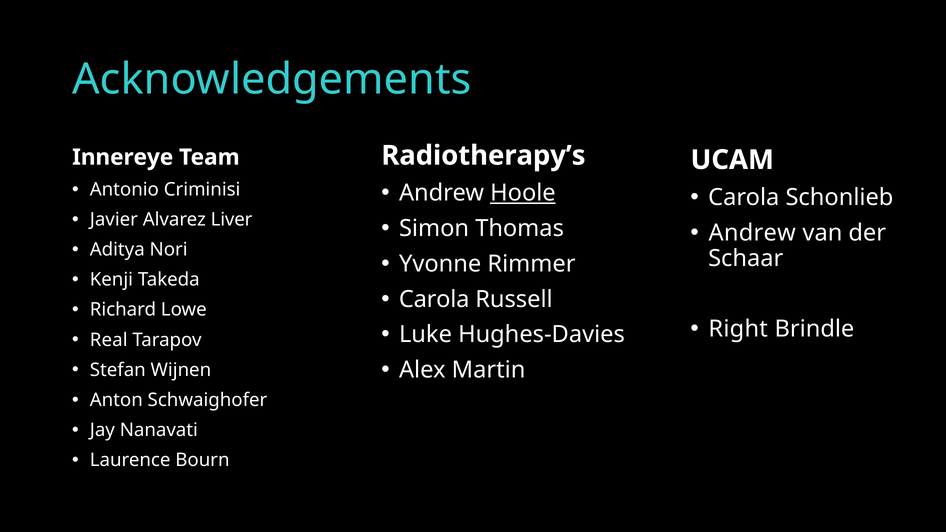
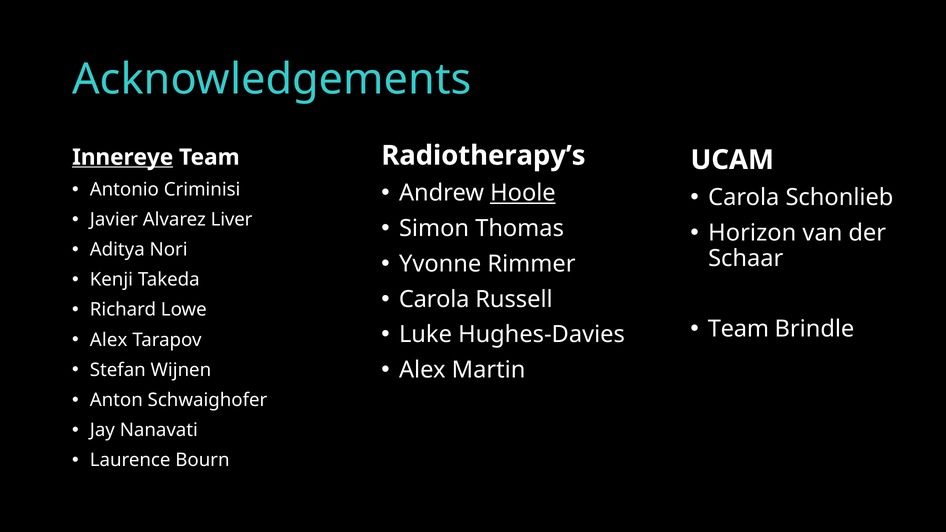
Innereye underline: none -> present (123, 157)
Andrew: Andrew -> Horizon (752, 233)
Right: Right -> Team (738, 329)
Real: Real -> Alex (109, 340)
